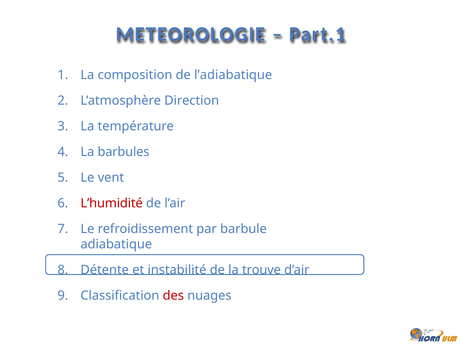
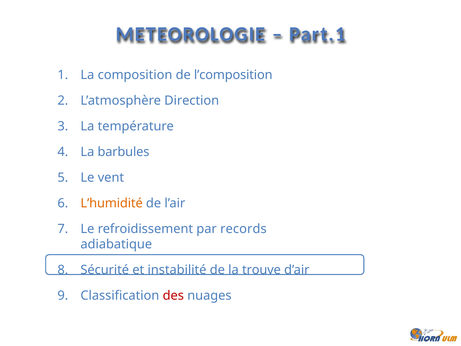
l’adiabatique: l’adiabatique -> l’composition (233, 75)
L’humidité colour: red -> orange (112, 203)
barbule: barbule -> records (243, 229)
Détente: Détente -> Sécurité (105, 270)
